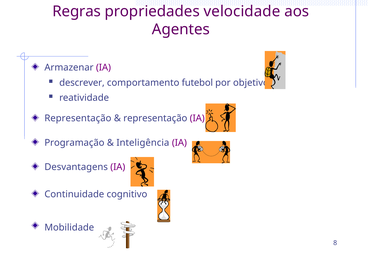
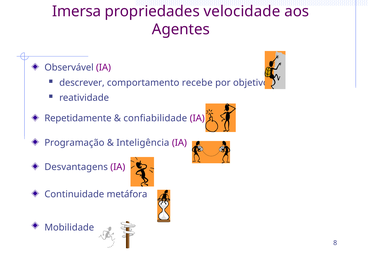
Regras: Regras -> Imersa (77, 11)
Armazenar: Armazenar -> Observável (69, 67)
futebol: futebol -> recebe (197, 83)
Representação: Representação -> Repetidamente (78, 118)
representação: representação -> confiabilidade (155, 118)
cognitivo: cognitivo -> metáfora (127, 194)
